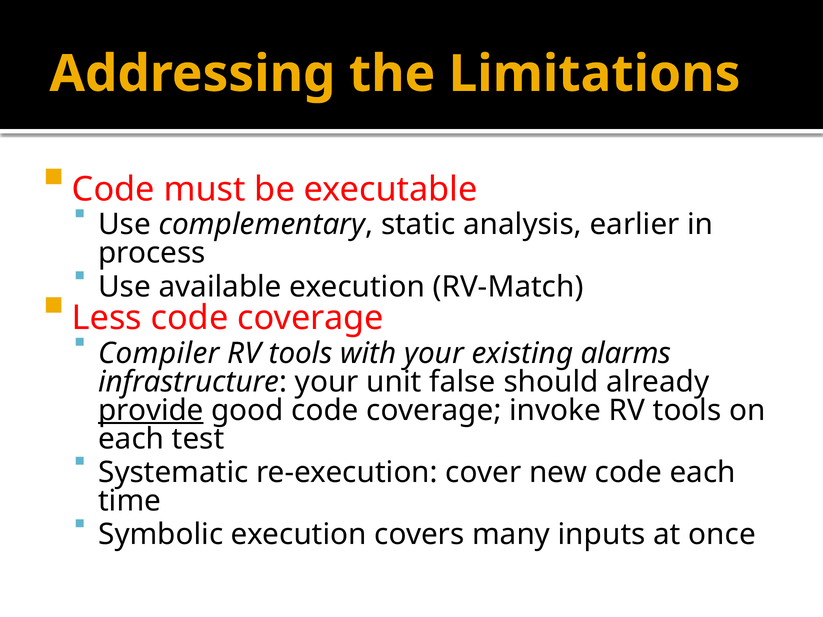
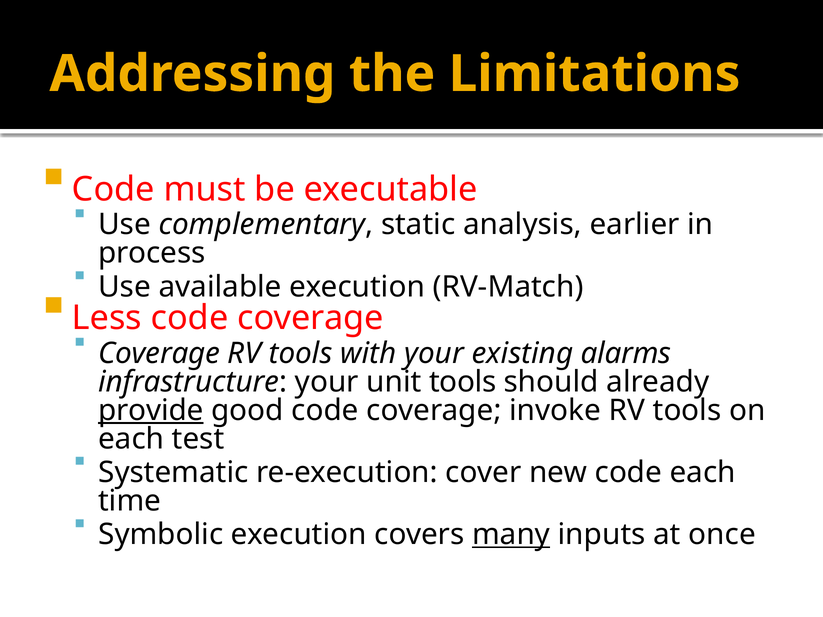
Compiler: Compiler -> Coverage (159, 353)
unit false: false -> tools (463, 382)
many underline: none -> present (511, 535)
